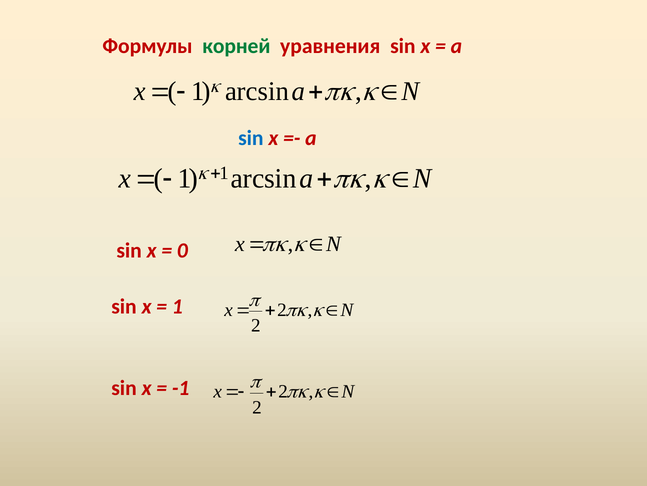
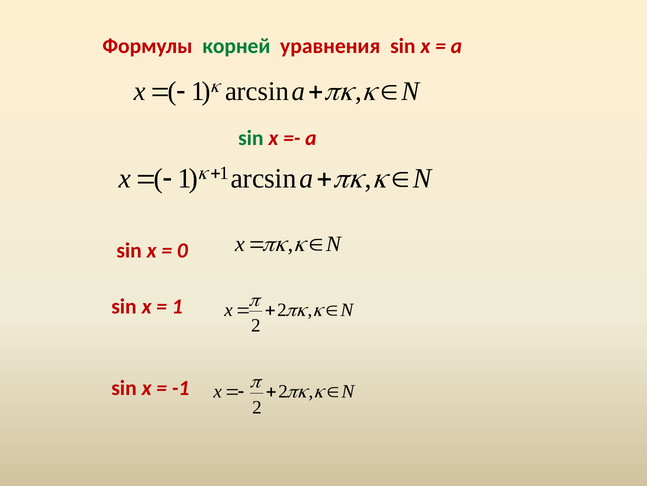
sin colour: blue -> green (251, 138)
